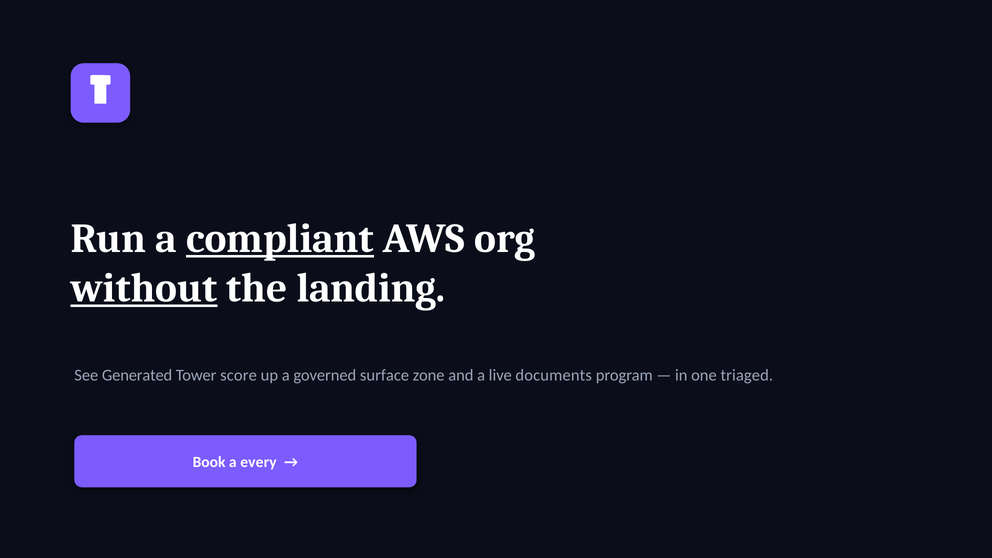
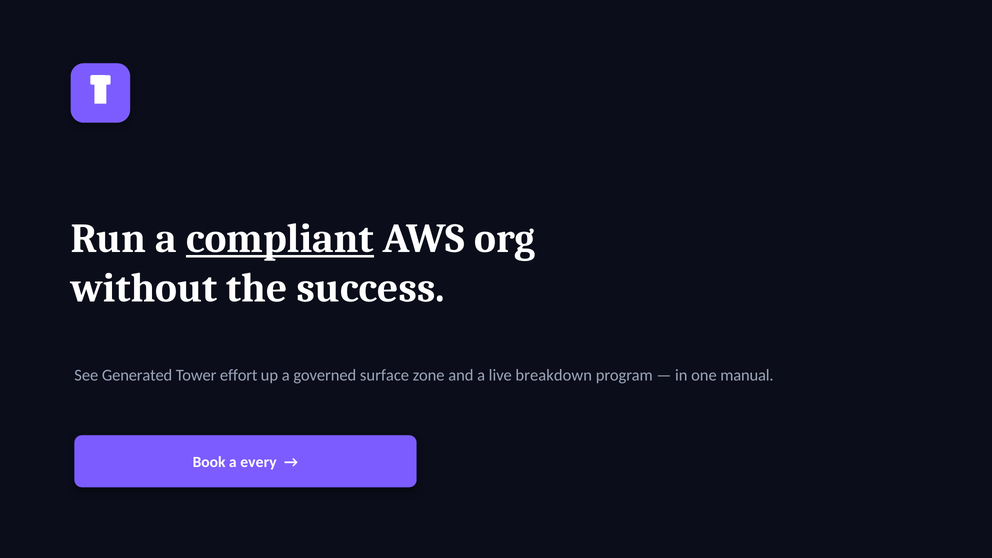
without underline: present -> none (144, 288)
landing: landing -> success (371, 288)
score: score -> effort (239, 375)
documents: documents -> breakdown (554, 375)
triaged: triaged -> manual (747, 375)
